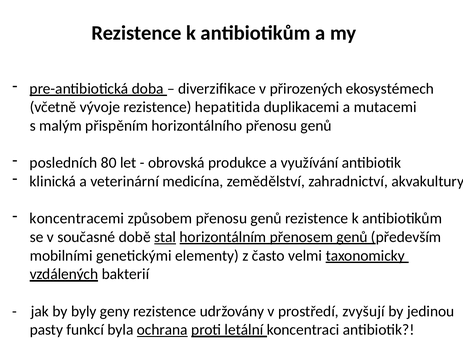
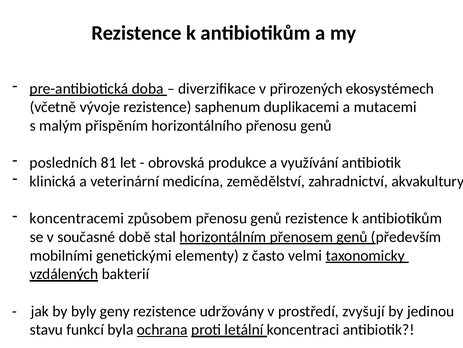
hepatitida: hepatitida -> saphenum (228, 107)
80: 80 -> 81 (109, 162)
stal underline: present -> none (165, 237)
pasty: pasty -> stavu (46, 329)
